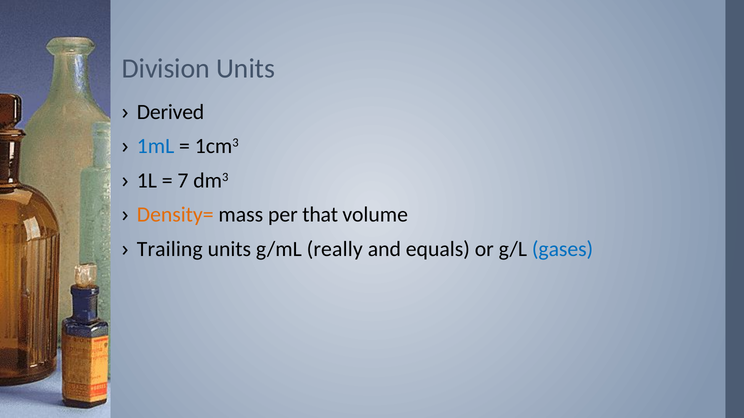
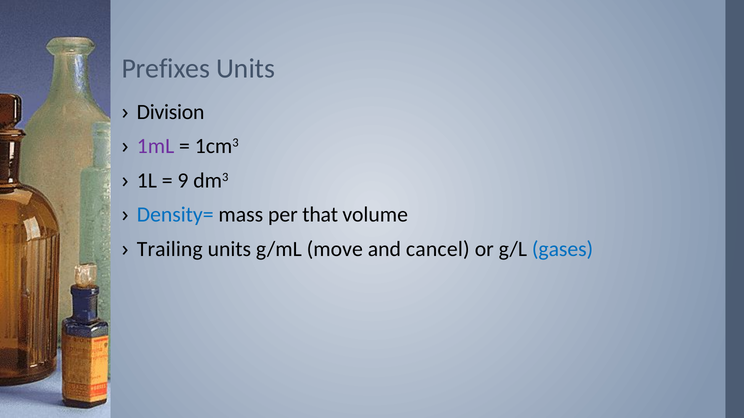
Division: Division -> Prefixes (166, 68)
Derived: Derived -> Division (171, 112)
1mL colour: blue -> purple (156, 146)
7: 7 -> 9 (183, 181)
Density= colour: orange -> blue (175, 215)
really: really -> move (335, 249)
equals: equals -> cancel (438, 249)
